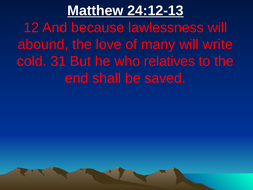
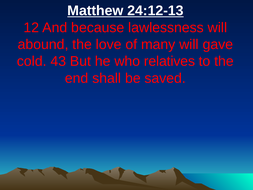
write: write -> gave (218, 44)
31: 31 -> 43 (58, 61)
